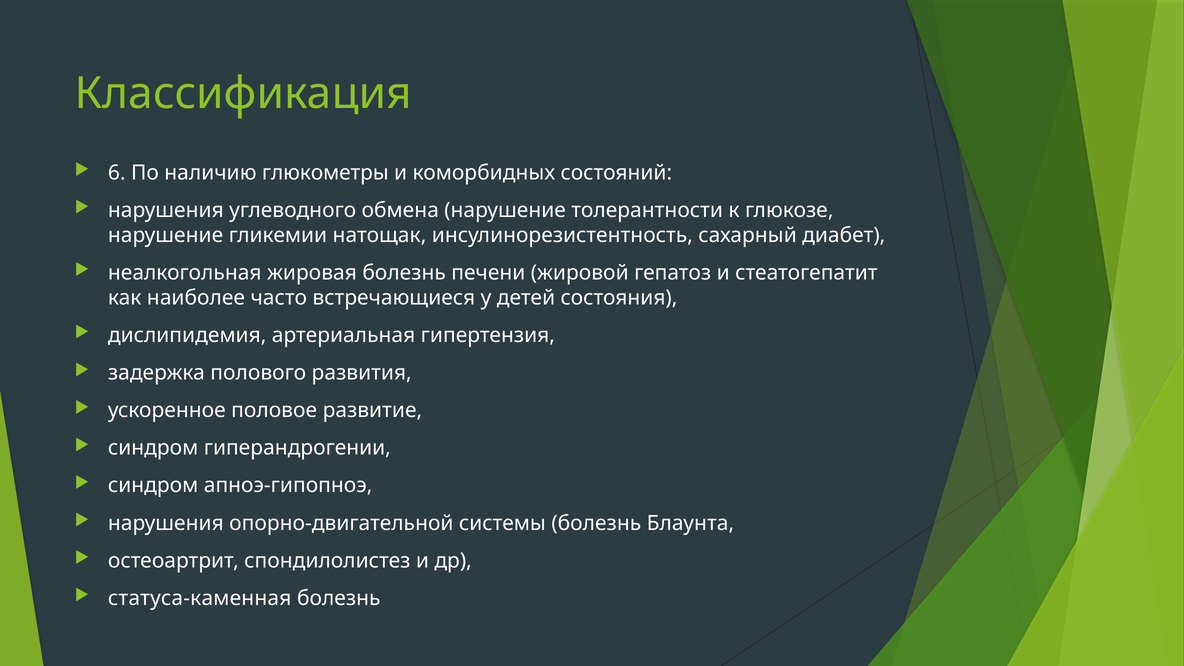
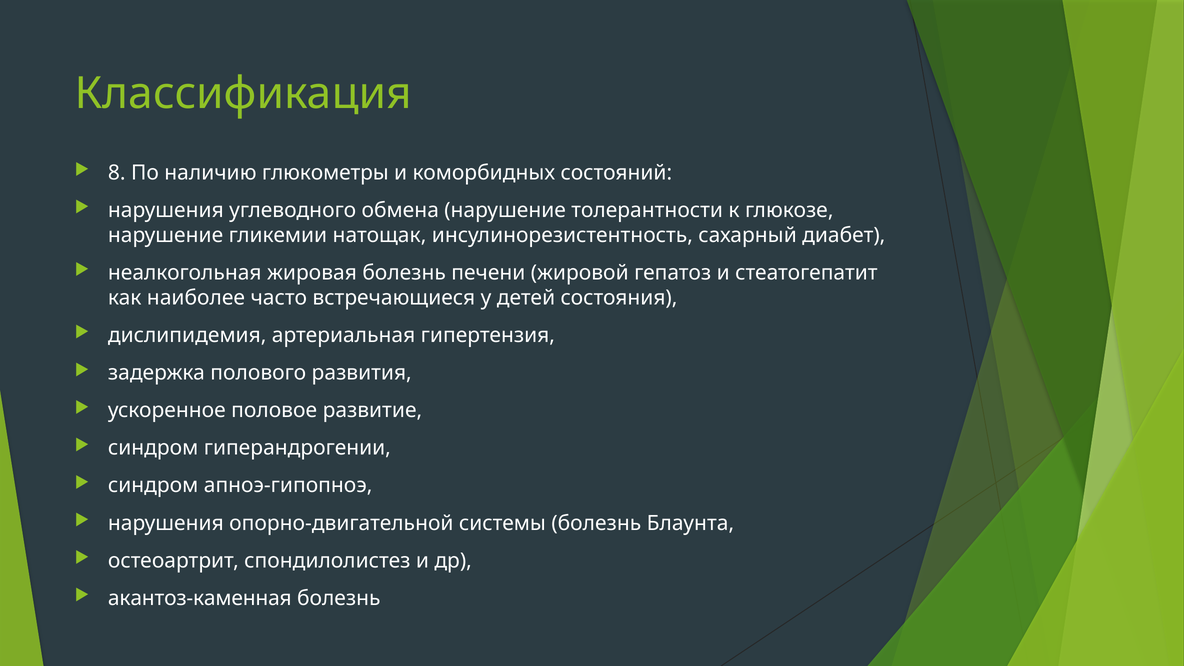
6: 6 -> 8 (117, 173)
статуса-каменная: статуса-каменная -> акантоз-каменная (200, 598)
